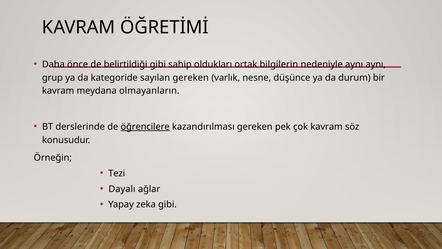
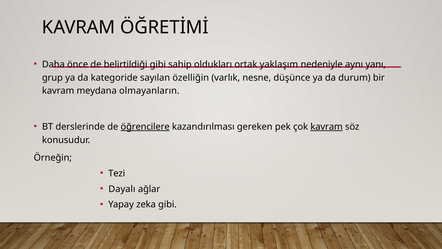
bilgilerin: bilgilerin -> yaklaşım (279, 64)
aynı aynı: aynı -> yanı (376, 64)
sayılan gereken: gereken -> özelliğin (191, 78)
kavram underline: none -> present (327, 127)
